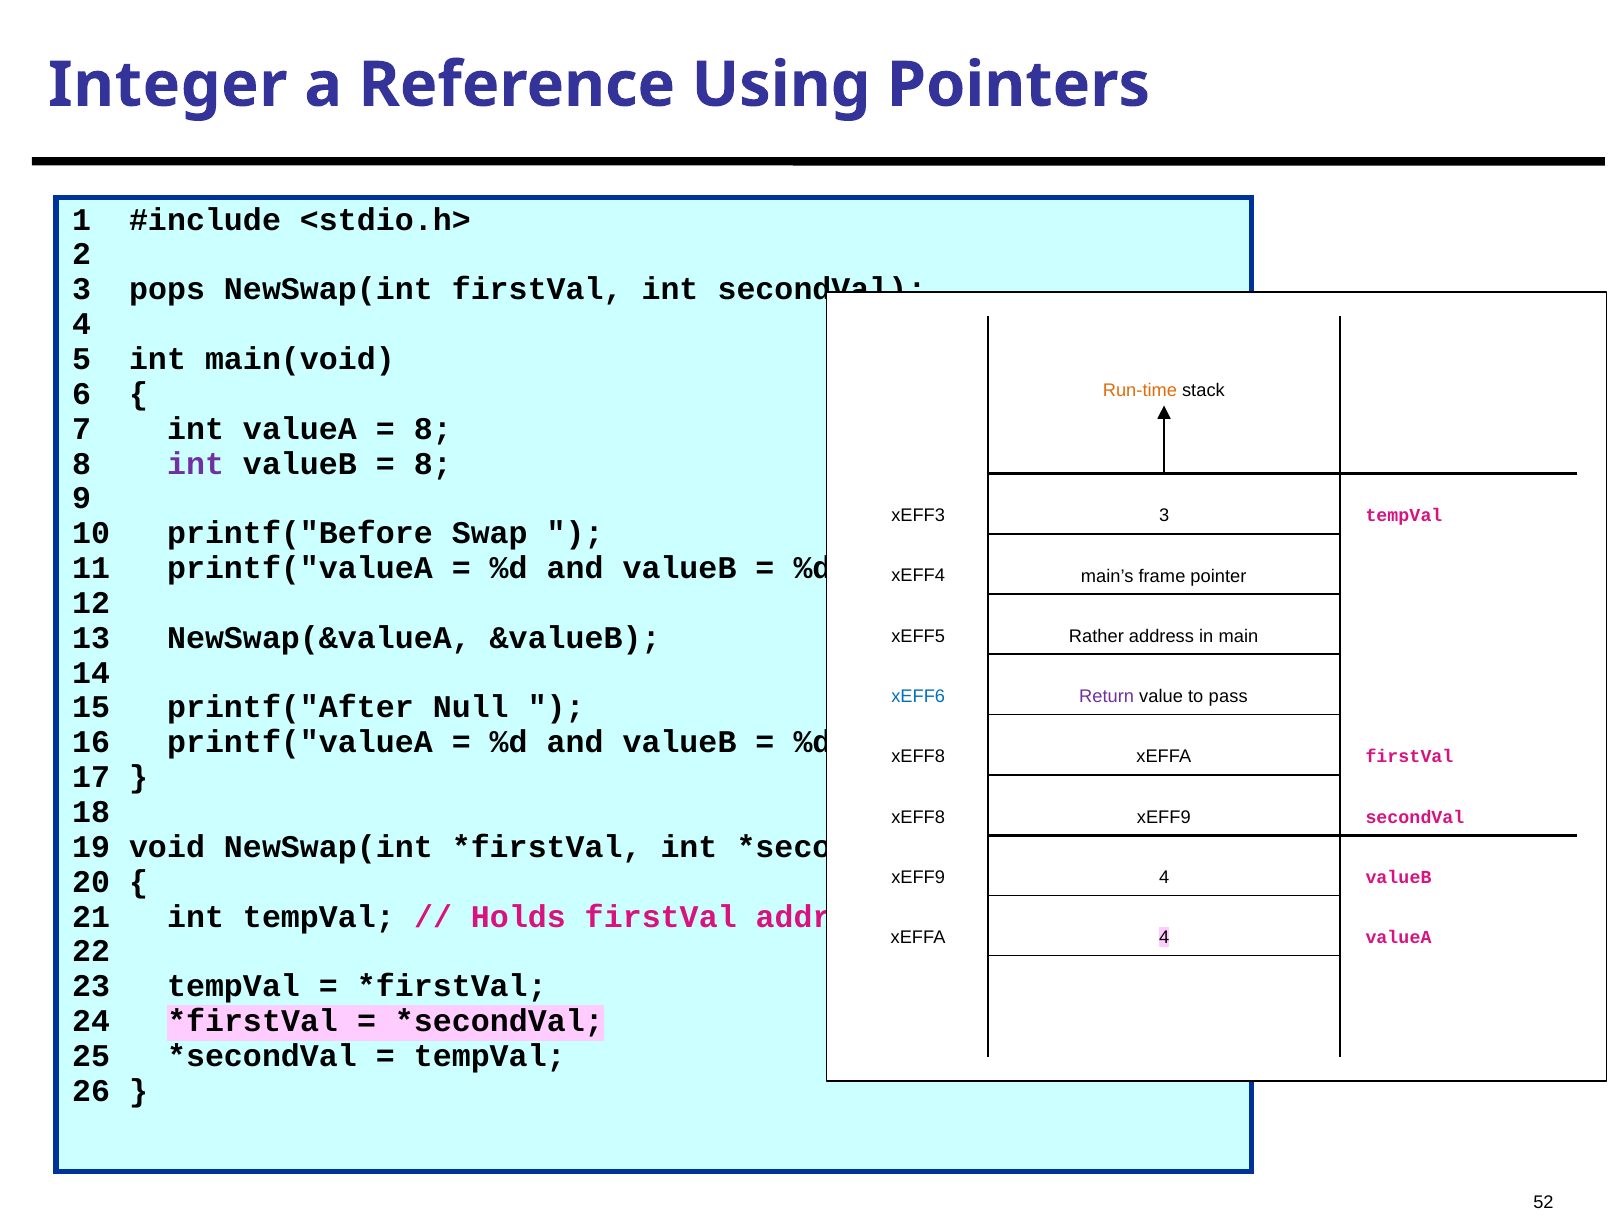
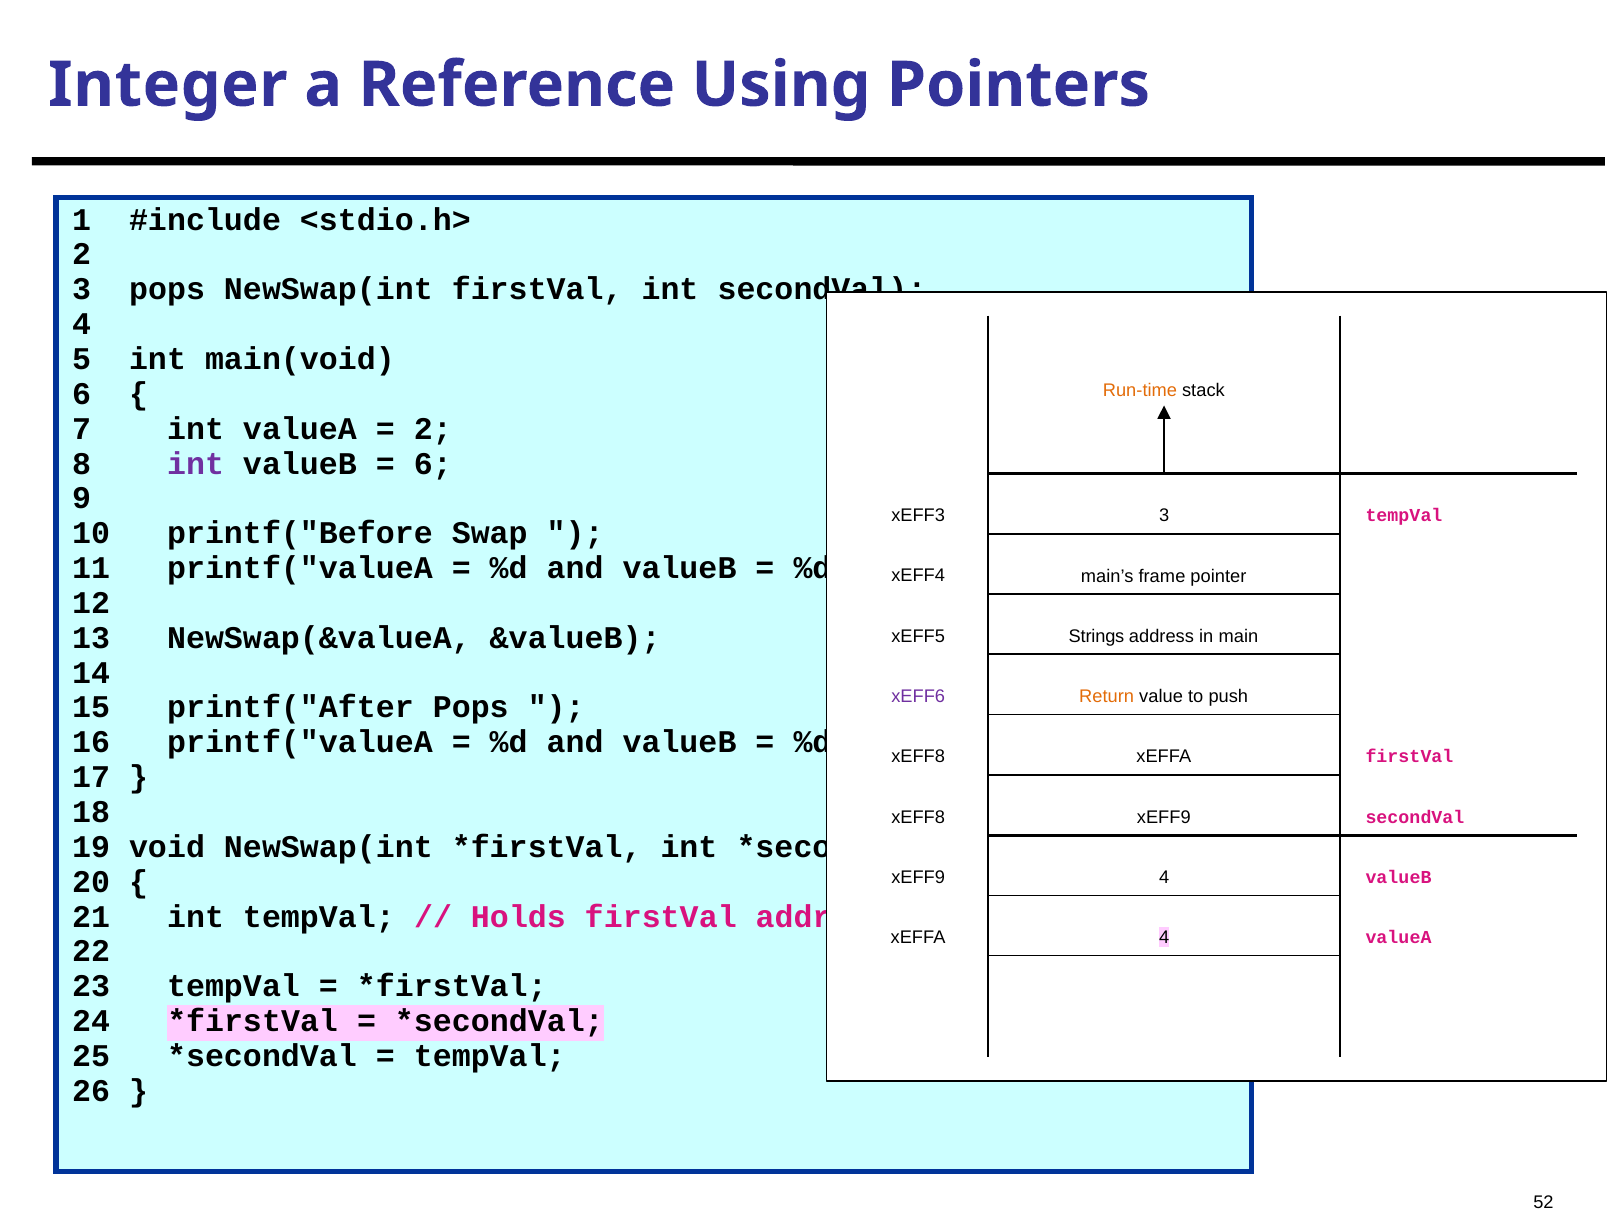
8: 8 -> 2 (433, 429)
8: 8 -> 6 (433, 464)
Rather: Rather -> Strings (1097, 636)
xEFF6 colour: blue -> purple (918, 696)
Return colour: purple -> orange (1107, 696)
pass: pass -> push (1228, 696)
printf("After Null: Null -> Pops (471, 708)
